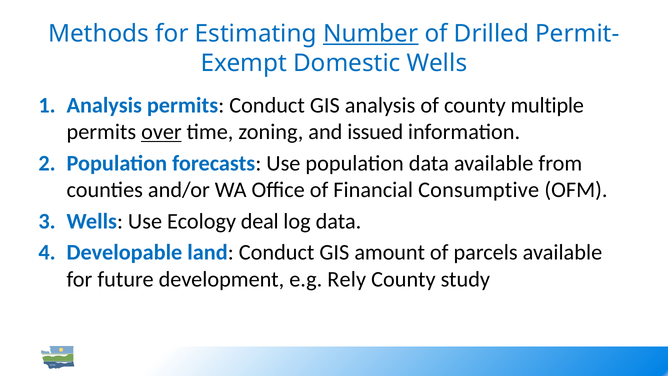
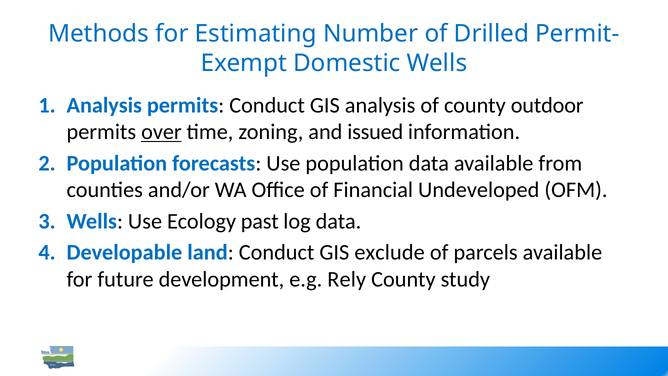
Number underline: present -> none (371, 34)
multiple: multiple -> outdoor (547, 105)
Consumptive: Consumptive -> Undeveloped (479, 190)
deal: deal -> past (260, 221)
amount: amount -> exclude (390, 252)
